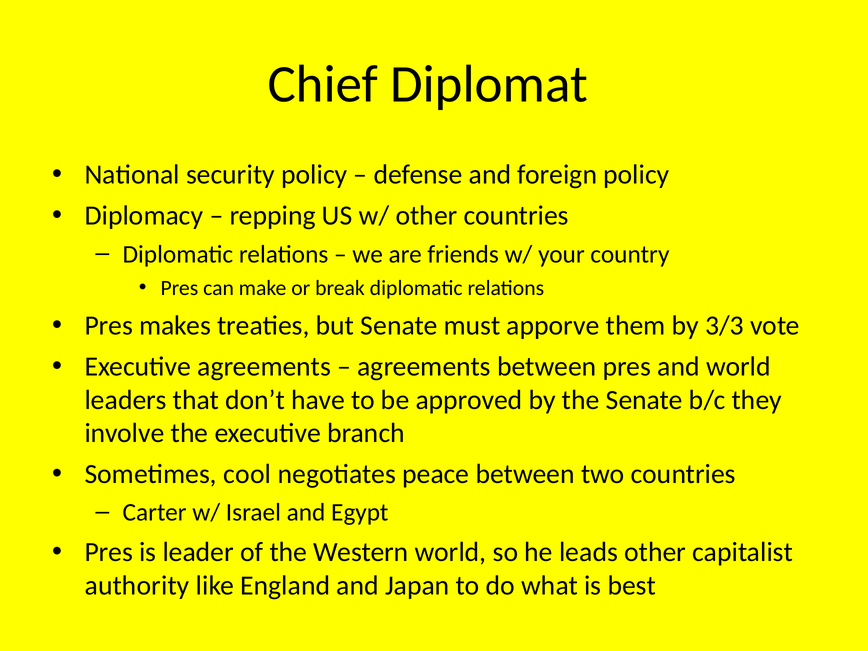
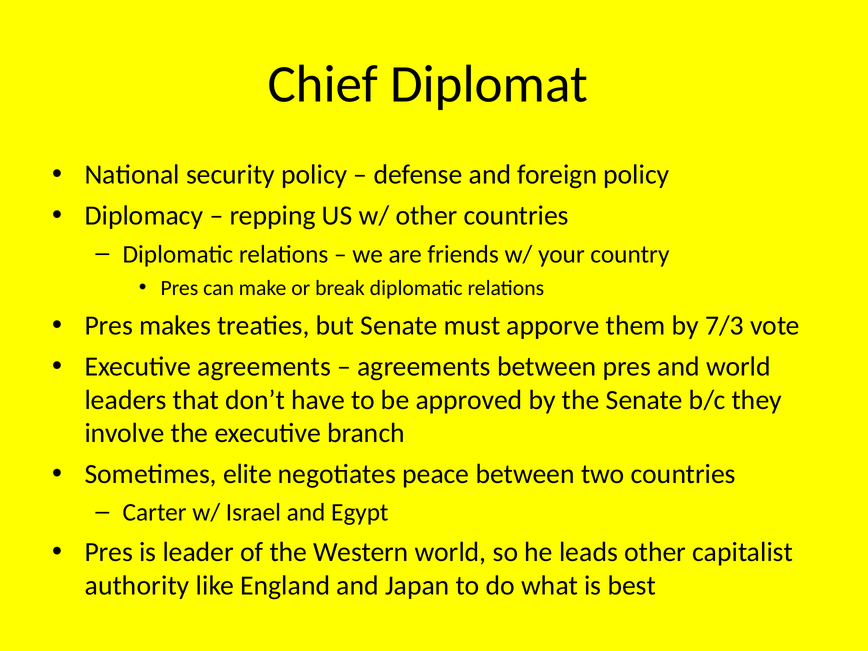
3/3: 3/3 -> 7/3 (724, 326)
cool: cool -> elite (247, 474)
